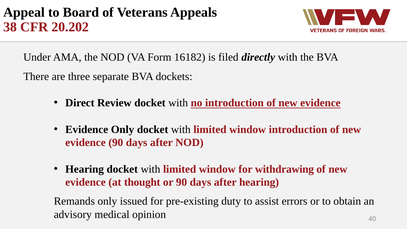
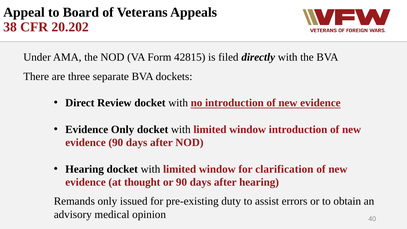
16182: 16182 -> 42815 (190, 57)
withdrawing: withdrawing -> clarification (284, 169)
